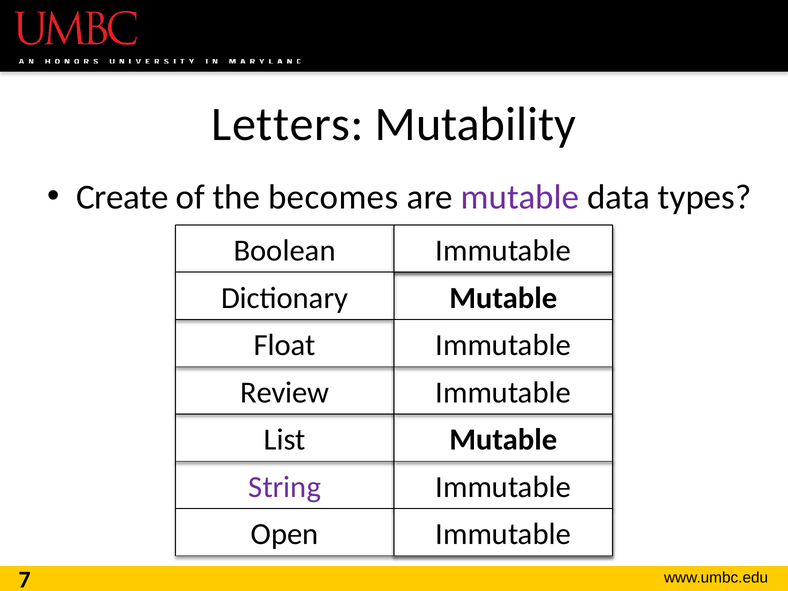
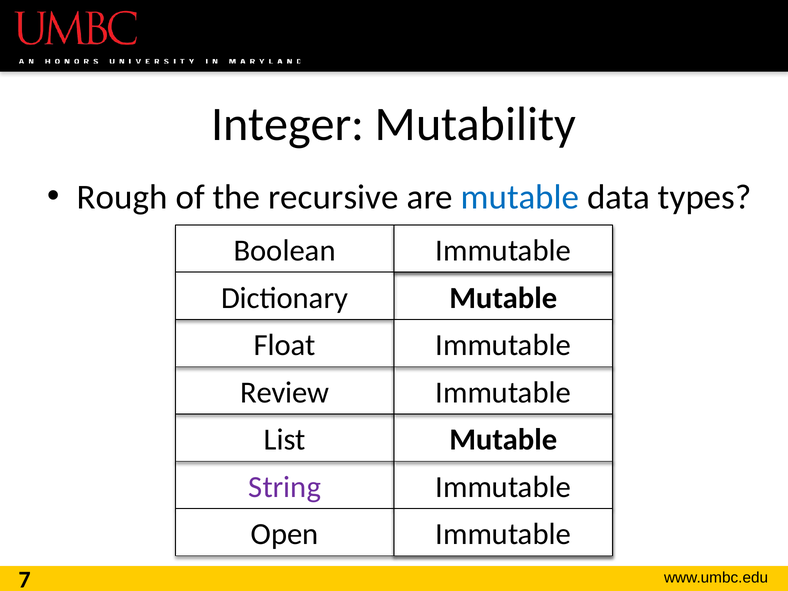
Letters: Letters -> Integer (288, 124)
Create: Create -> Rough (122, 197)
becomes: becomes -> recursive (333, 197)
mutable colour: purple -> blue (520, 197)
